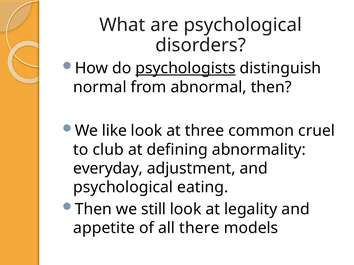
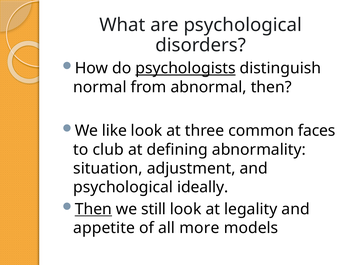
cruel: cruel -> faces (317, 131)
everyday: everyday -> situation (108, 169)
eating: eating -> ideally (203, 188)
Then underline: none -> present (93, 210)
there: there -> more (199, 228)
